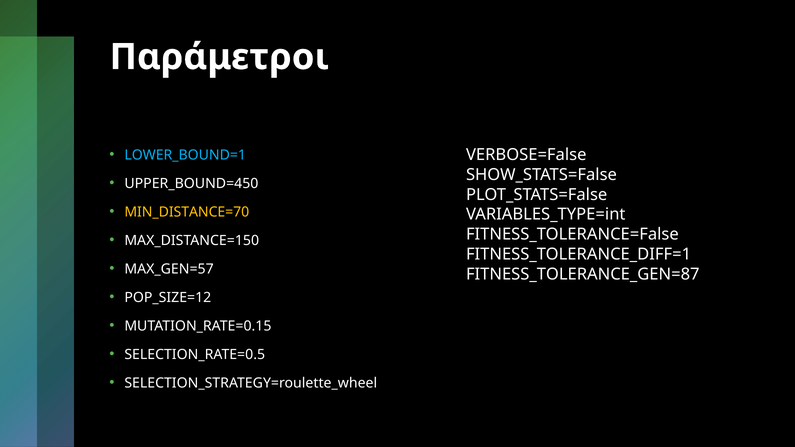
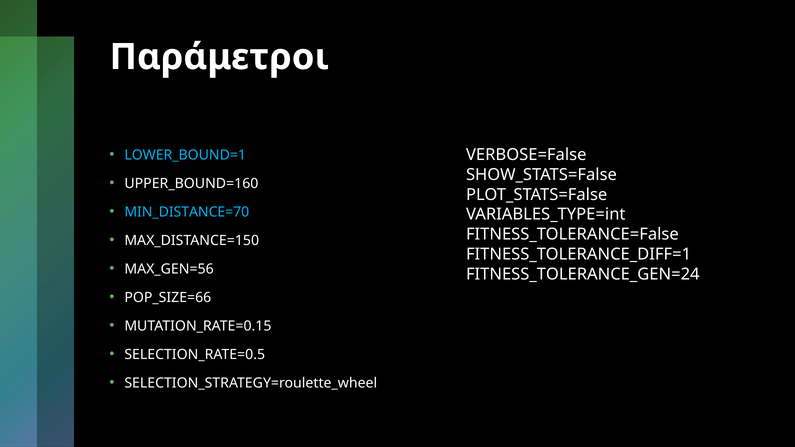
UPPER_BOUND=450: UPPER_BOUND=450 -> UPPER_BOUND=160 (191, 183)
MIN_DISTANCE=70 colour: yellow -> light blue (187, 212)
MAX_GEN=57: MAX_GEN=57 -> MAX_GEN=56 (169, 269)
FITNESS_TOLERANCE_GEN=87: FITNESS_TOLERANCE_GEN=87 -> FITNESS_TOLERANCE_GEN=24 (583, 274)
POP_SIZE=12: POP_SIZE=12 -> POP_SIZE=66 (168, 298)
